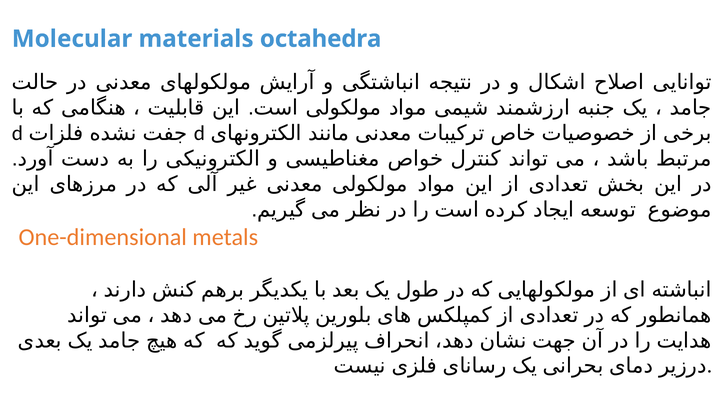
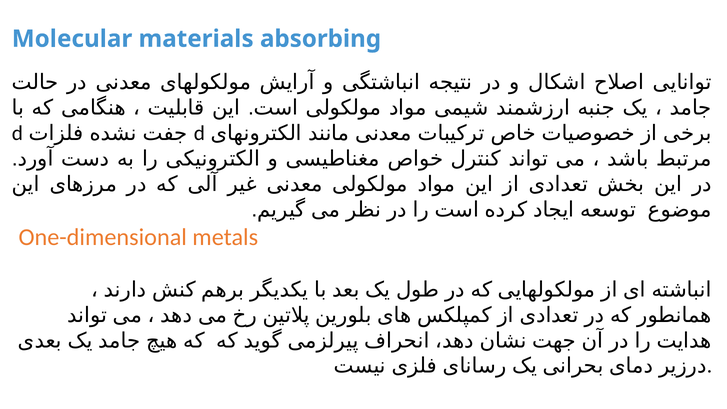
octahedra: octahedra -> absorbing (321, 39)
